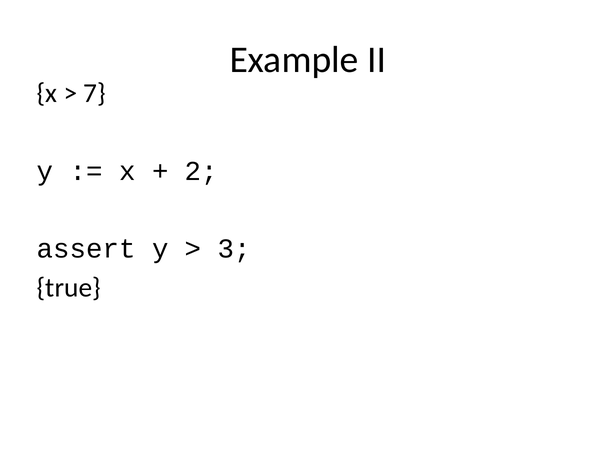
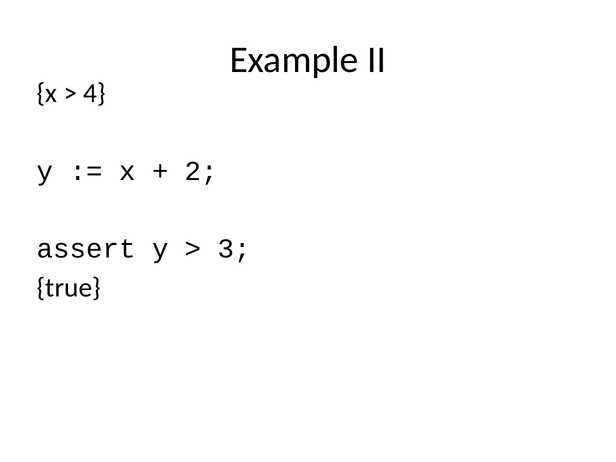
7: 7 -> 4 (95, 93)
